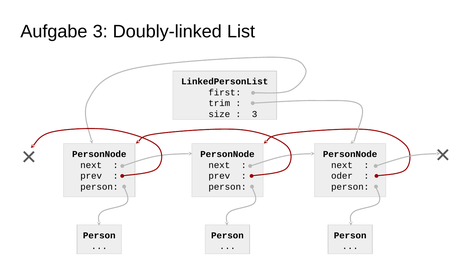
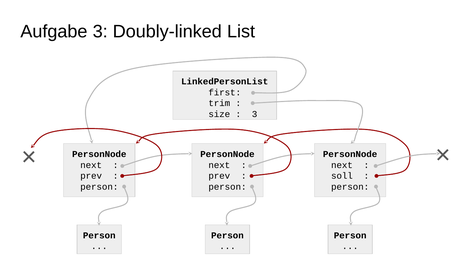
oder: oder -> soll (342, 176)
